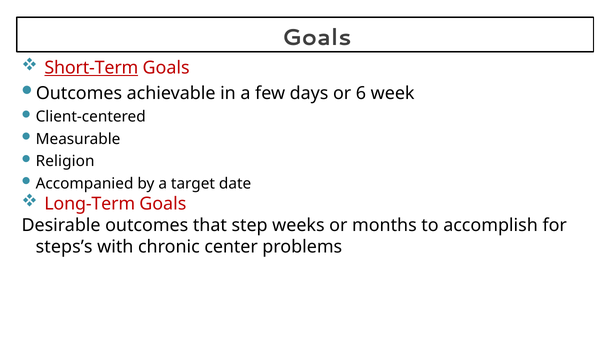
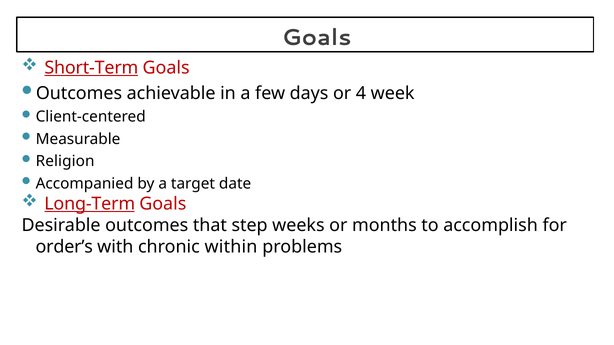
6: 6 -> 4 (361, 93)
Long-Term underline: none -> present (90, 204)
steps’s: steps’s -> order’s (64, 247)
center: center -> within (231, 247)
